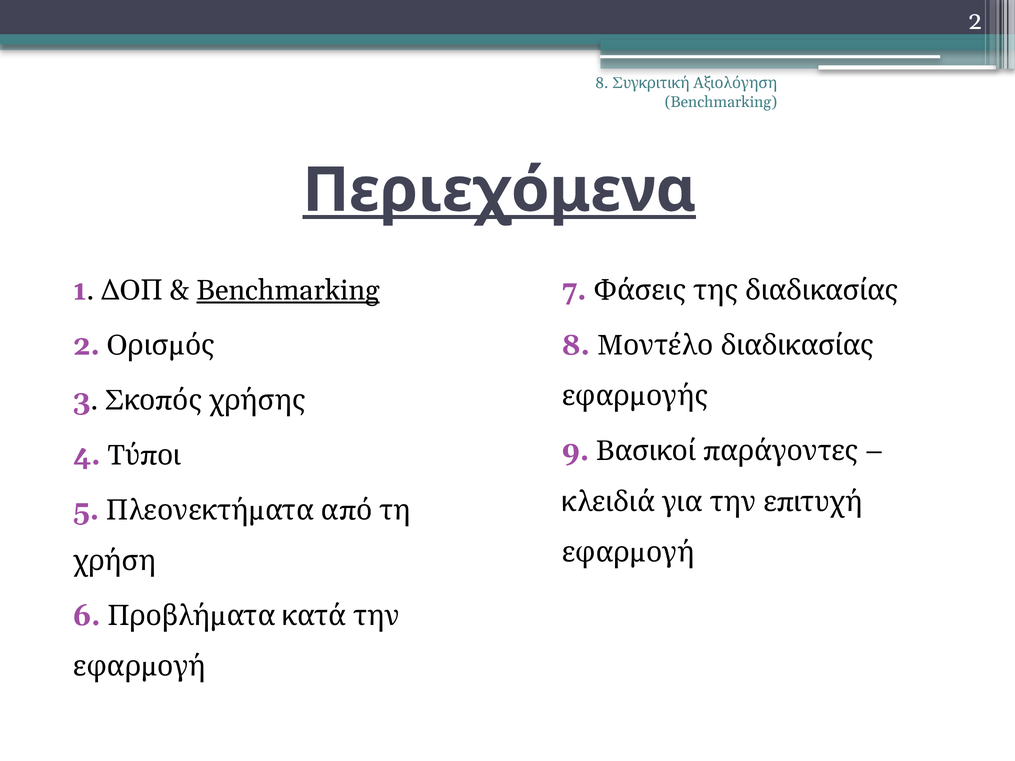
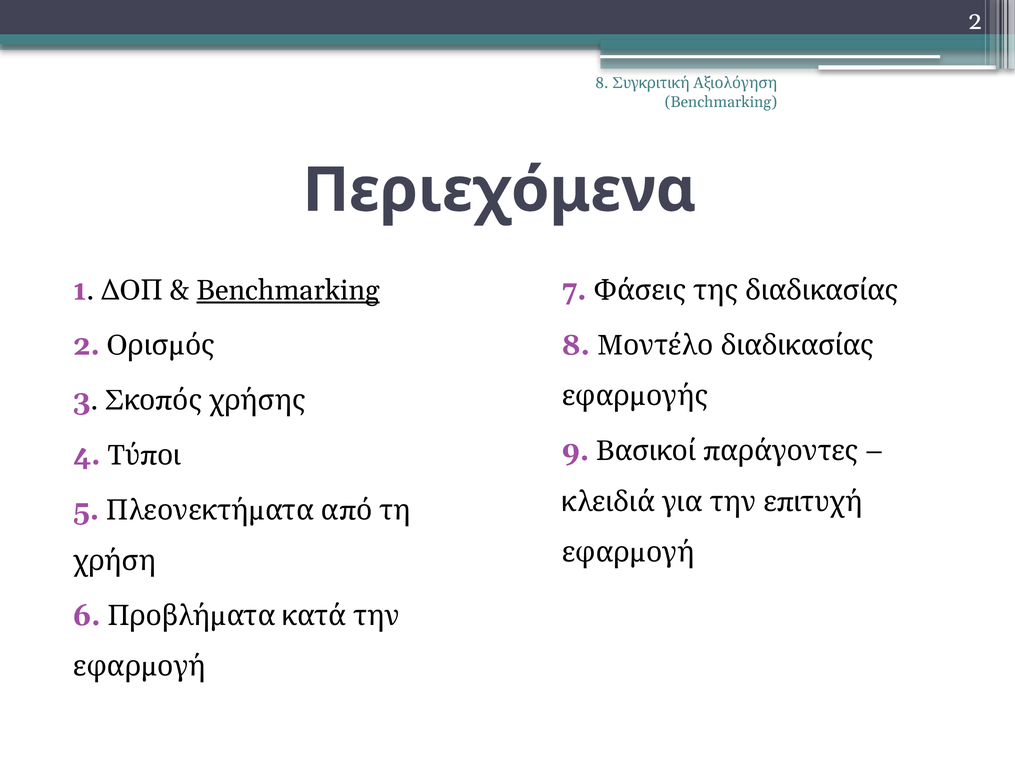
Περιεχόμενα underline: present -> none (499, 190)
